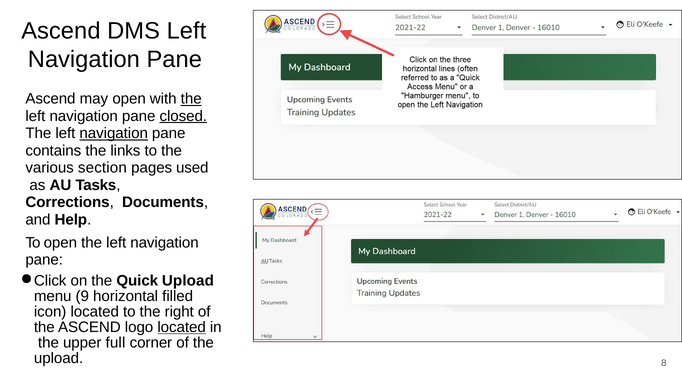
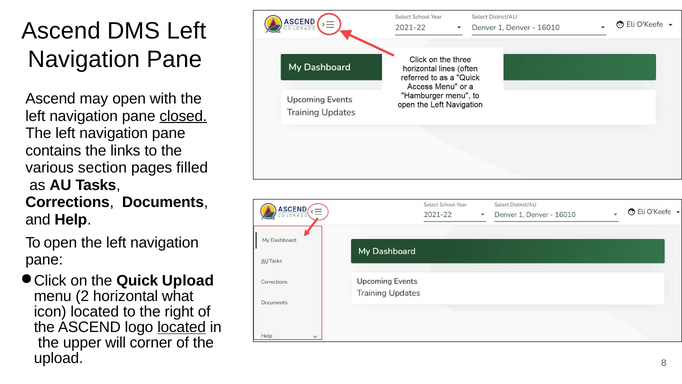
the underline: present -> none (191, 99)
navigation underline: present -> none (114, 133)
used: used -> filled (192, 168)
9: 9 -> 2 (82, 296)
filled: filled -> what (178, 296)
full: full -> will (116, 342)
